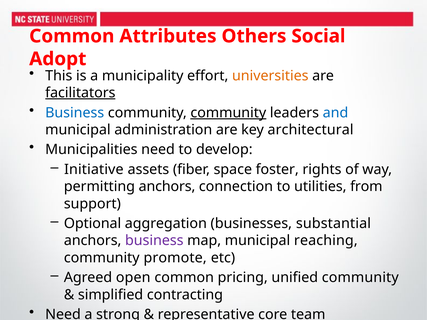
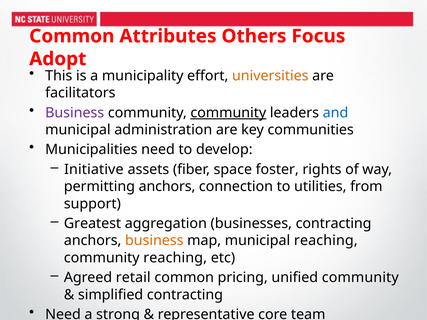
Social: Social -> Focus (318, 36)
facilitators underline: present -> none (80, 93)
Business colour: blue -> purple (75, 113)
architectural: architectural -> communities (311, 130)
Optional: Optional -> Greatest (93, 224)
businesses substantial: substantial -> contracting (334, 224)
business colour: purple -> orange (154, 241)
community promote: promote -> reaching (175, 258)
open: open -> retail (133, 278)
